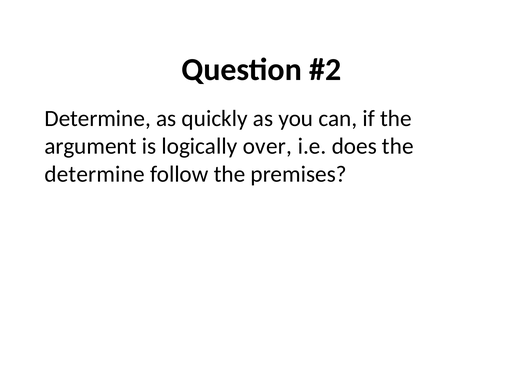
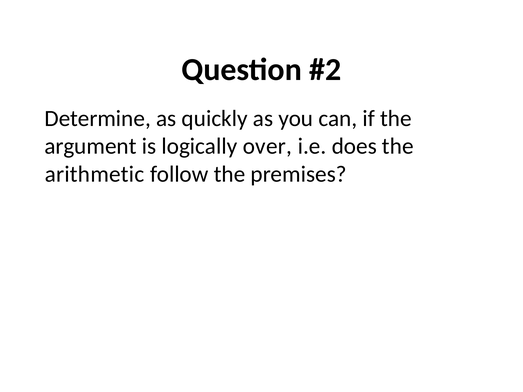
determine: determine -> arithmetic (95, 174)
